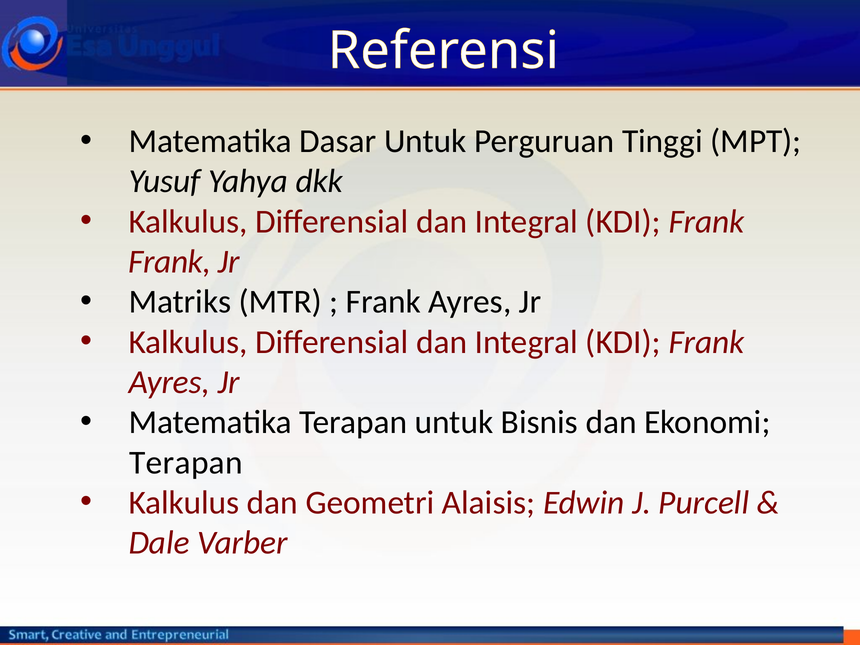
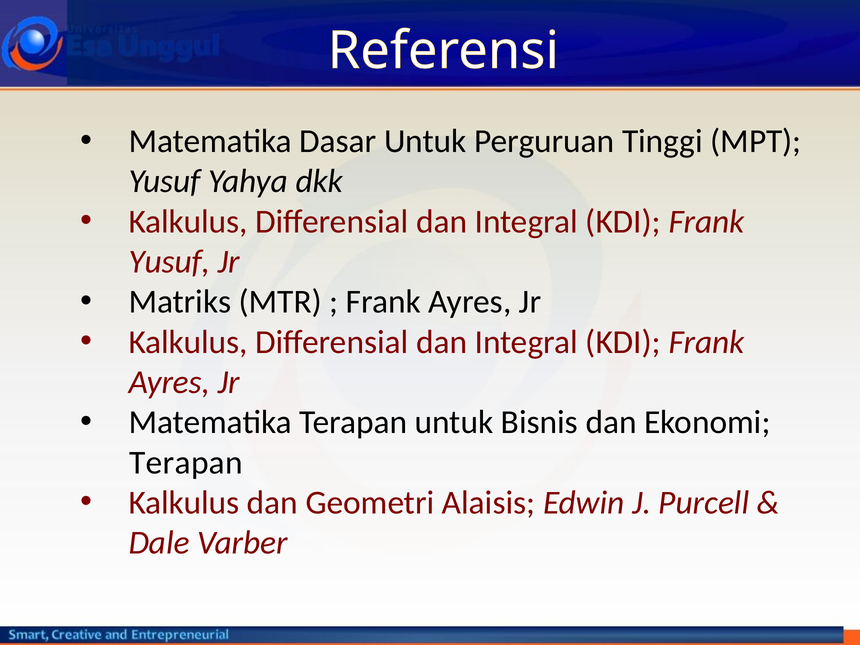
Frank: Frank -> Yusuf (169, 262)
